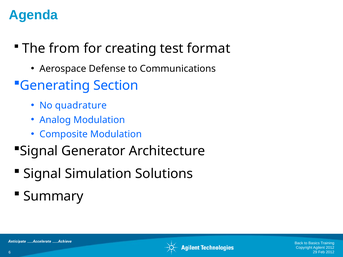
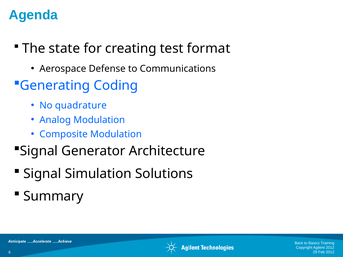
from: from -> state (64, 49)
Section: Section -> Coding (116, 86)
